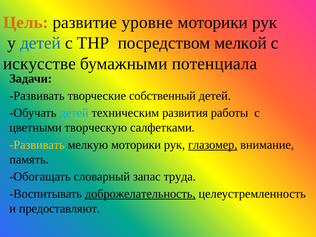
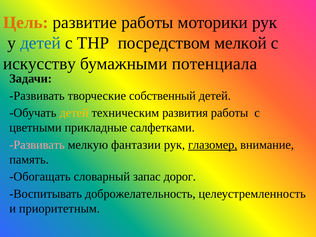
развитие уровне: уровне -> работы (147, 23)
искусстве: искусстве -> искусству (40, 64)
детей colour: light blue -> yellow (74, 113)
творческую: творческую -> прикладные (96, 128)
Развивать colour: yellow -> pink (37, 145)
мелкую моторики: моторики -> фантазии (136, 145)
труда: труда -> дорог (180, 177)
доброжелательность underline: present -> none (140, 194)
предоставляют: предоставляют -> приоритетным (59, 209)
